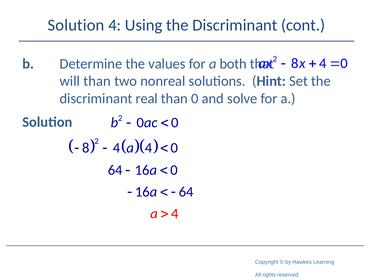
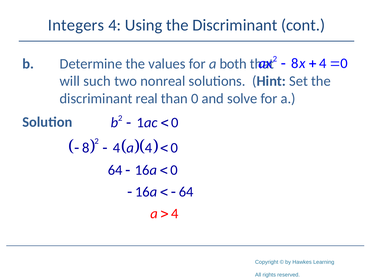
Solution: Solution -> Integers (76, 25)
will than: than -> such (97, 81)
0: 0 -> 1 (140, 123)
